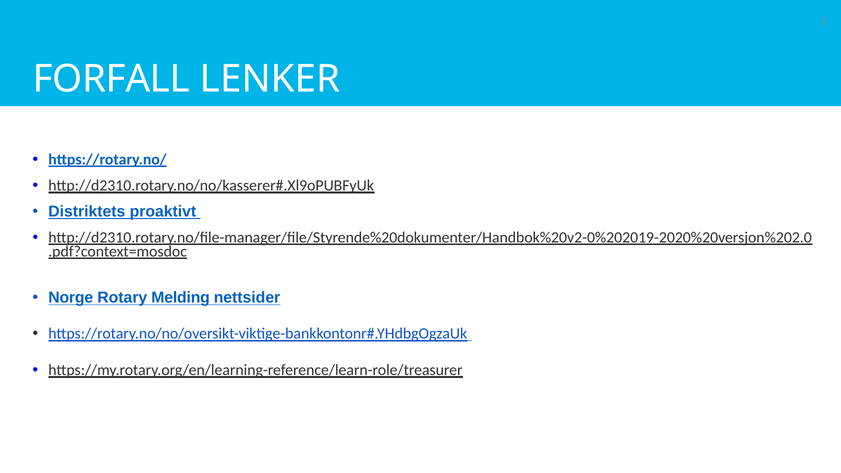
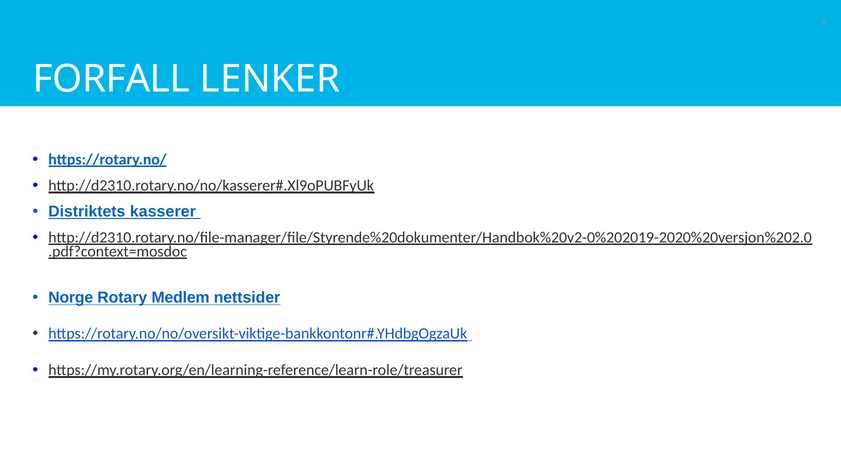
proaktivt: proaktivt -> kasserer (163, 212)
Melding: Melding -> Medlem (181, 298)
